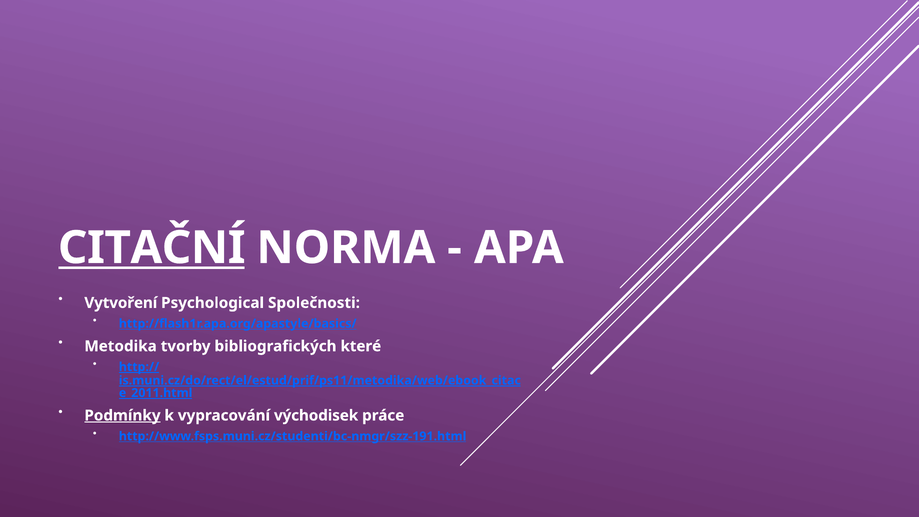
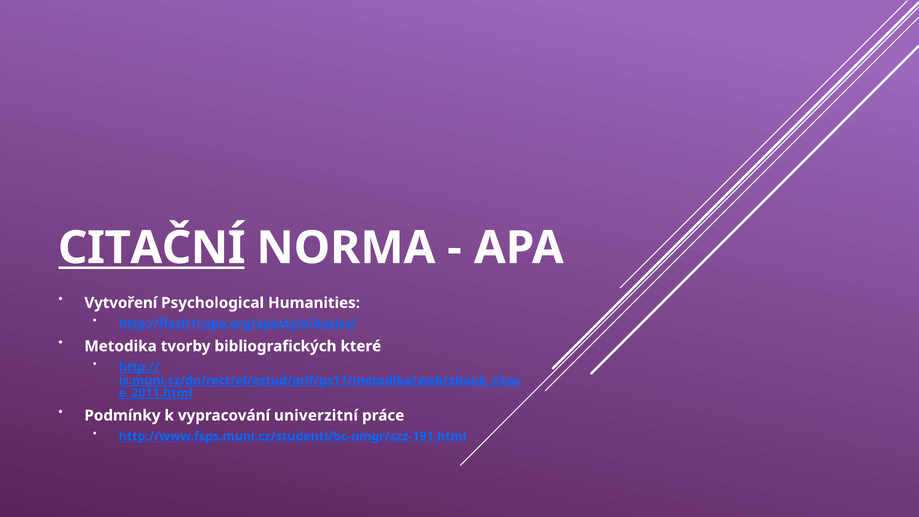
Společnosti: Společnosti -> Humanities (314, 303)
Podmínky underline: present -> none (122, 415)
východisek: východisek -> univerzitní (316, 415)
